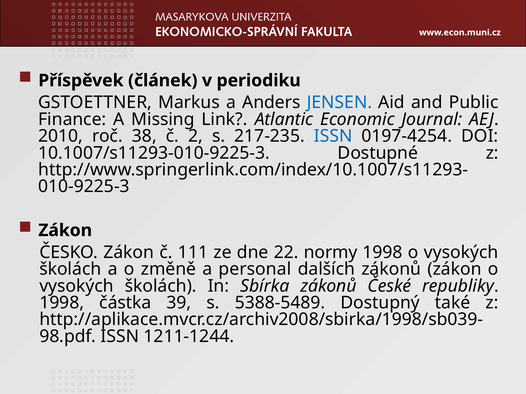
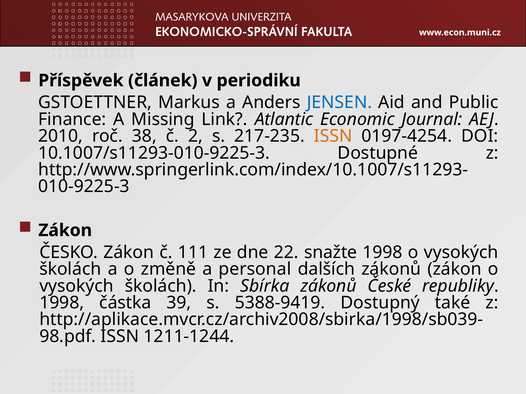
ISSN colour: blue -> orange (333, 136)
normy: normy -> snažte (331, 253)
5388-5489: 5388-5489 -> 5388-9419 (280, 303)
